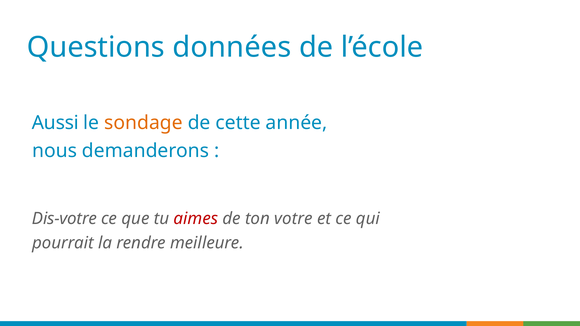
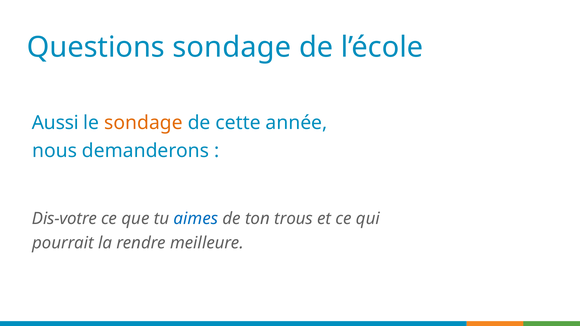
Questions données: données -> sondage (232, 47)
aimes colour: red -> blue (196, 219)
votre: votre -> trous (294, 219)
